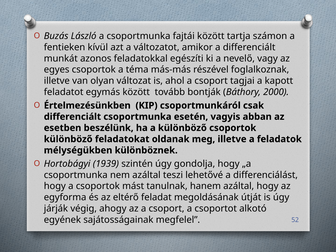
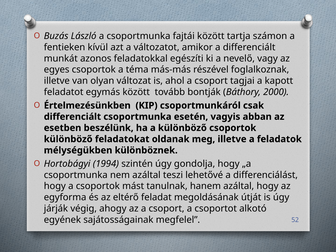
1939: 1939 -> 1994 (106, 164)
